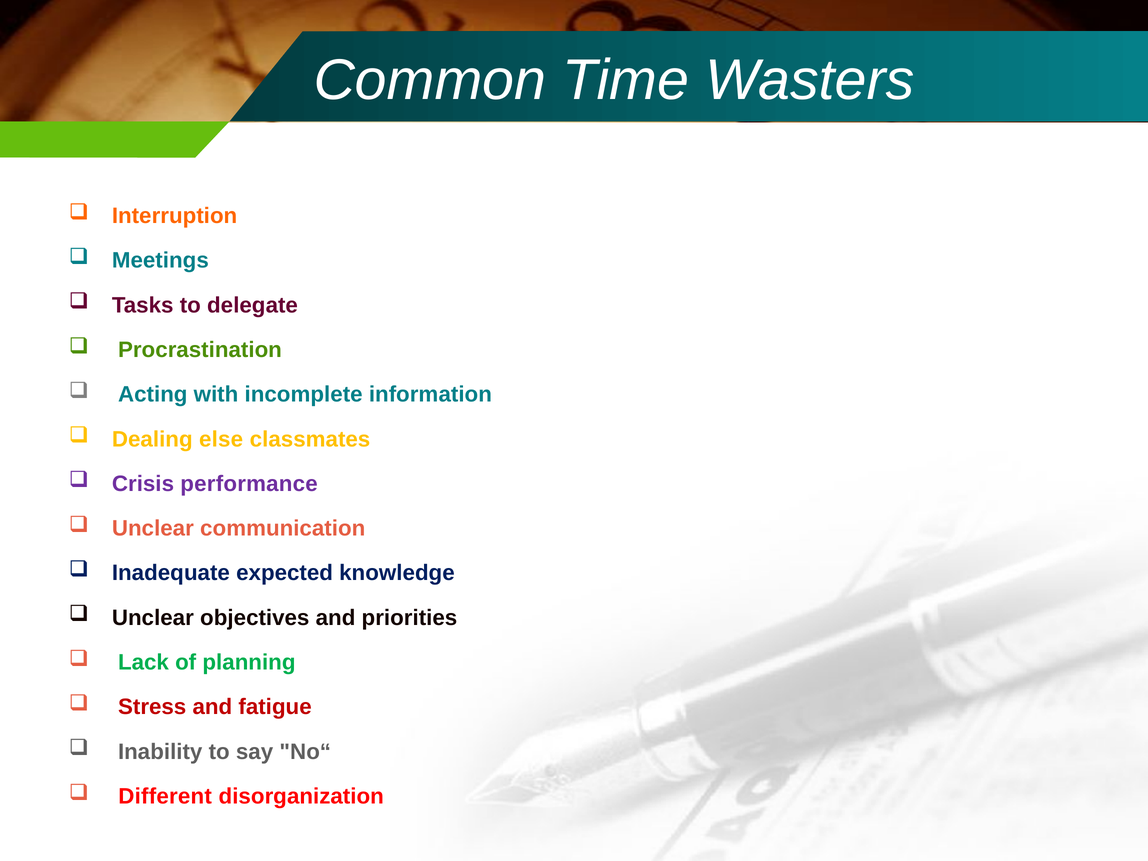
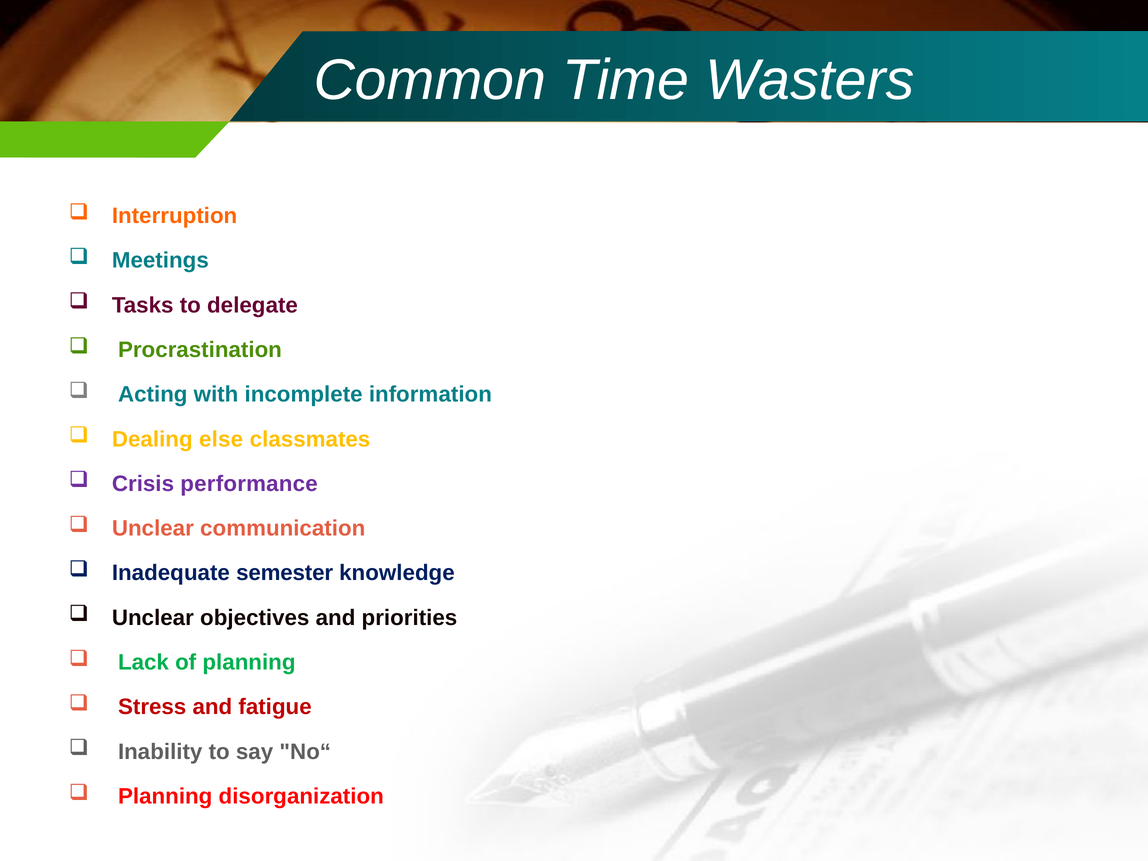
expected: expected -> semester (285, 573)
Different: Different -> Planning (165, 796)
